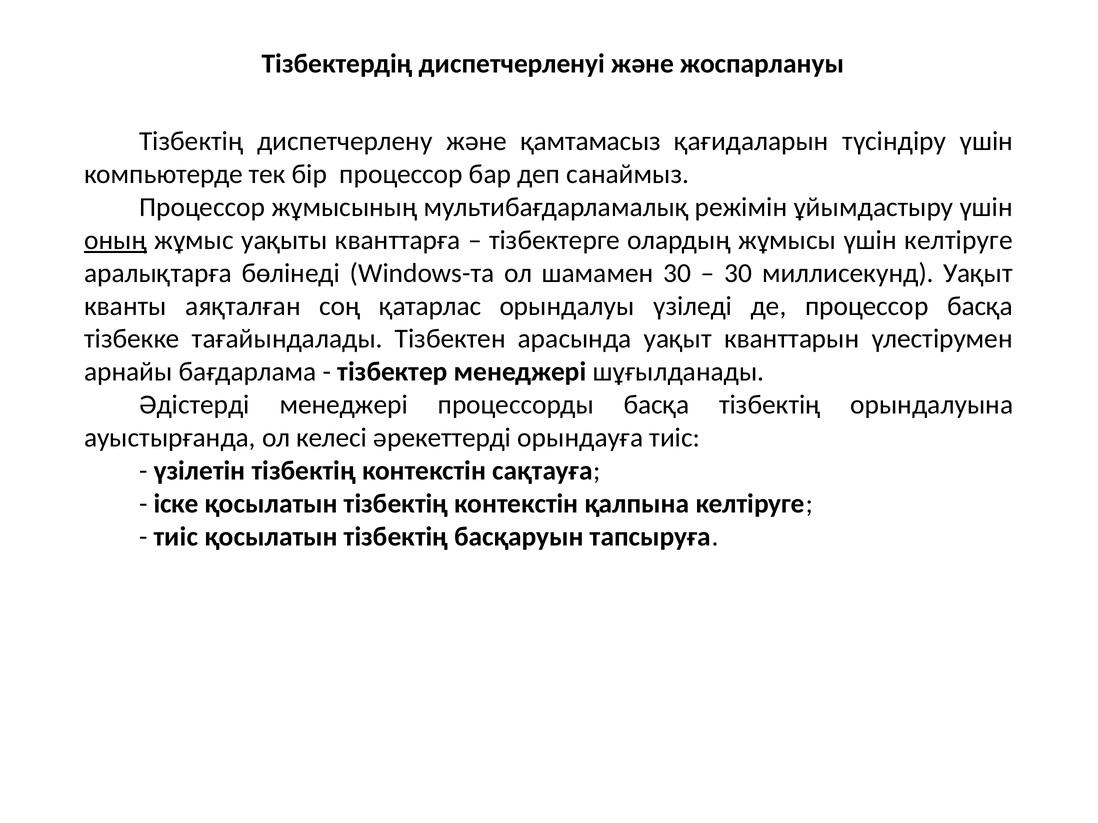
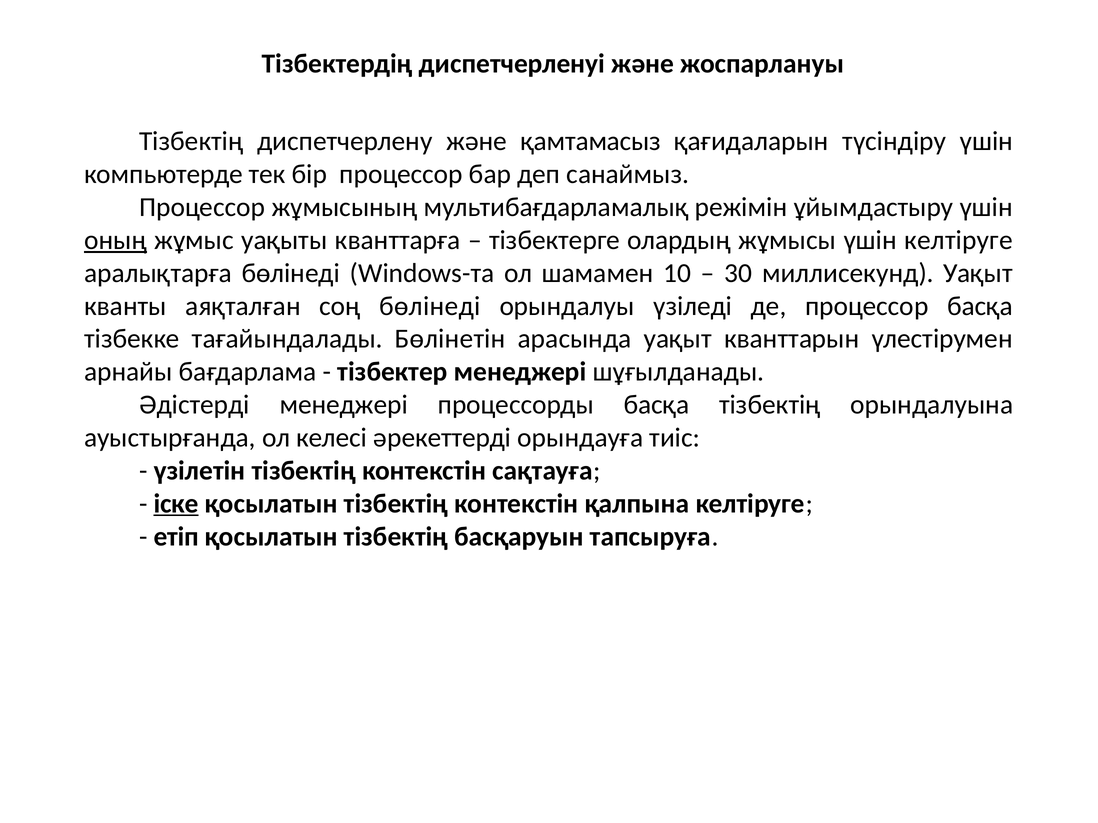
шамамен 30: 30 -> 10 (677, 273)
соң қатарлас: қатарлас -> бөлінеді (430, 306)
Тізбектен: Тізбектен -> Бөлінетін (450, 339)
іске underline: none -> present (176, 504)
тиіс: тиіс -> етіп (176, 537)
